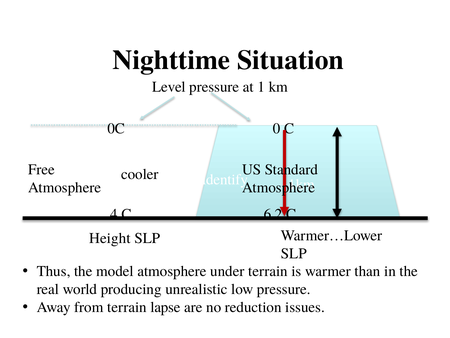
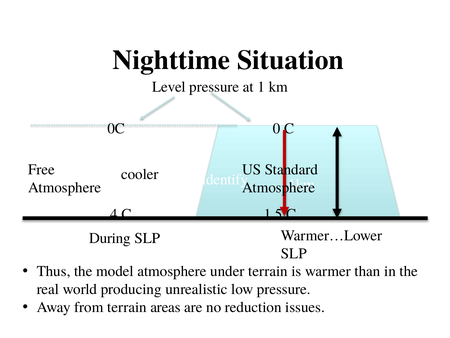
6.2: 6.2 -> 1.5 (273, 214)
Height: Height -> During (110, 238)
lapse: lapse -> areas (166, 307)
